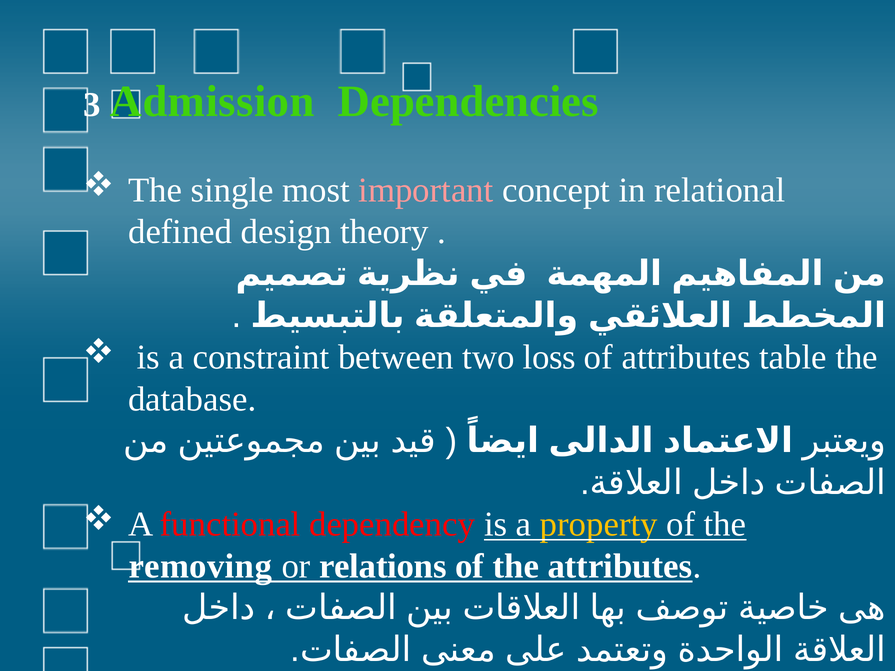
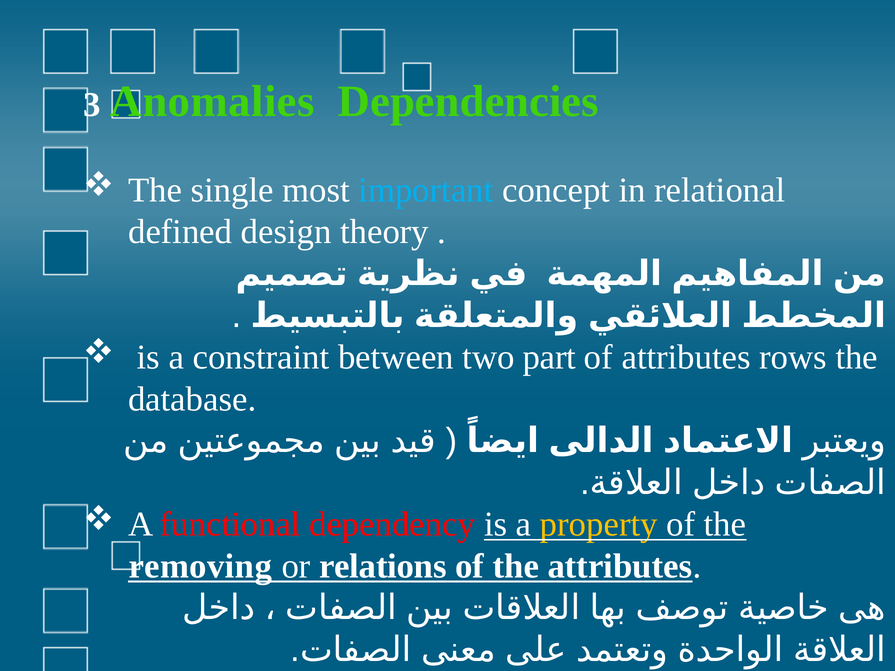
Admission: Admission -> Anomalies (212, 101)
important colour: pink -> light blue (426, 190)
loss: loss -> part (549, 357)
table: table -> rows (793, 357)
